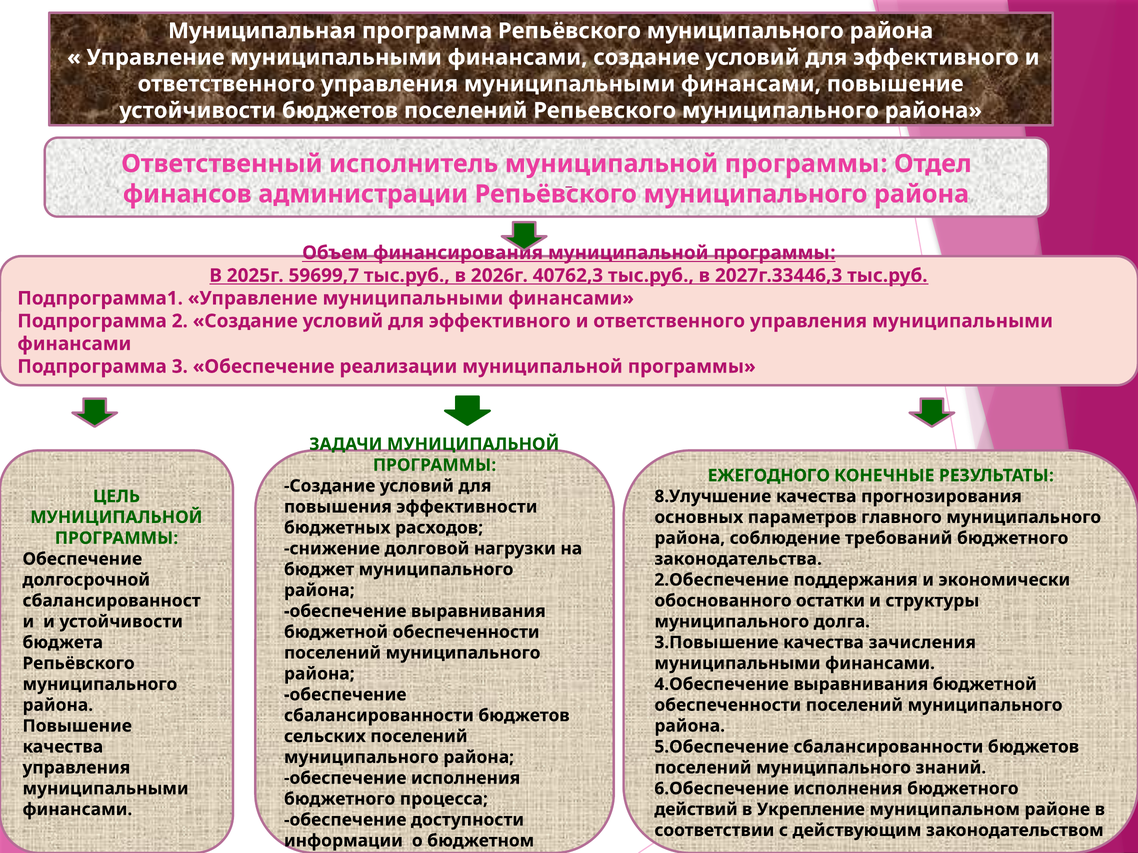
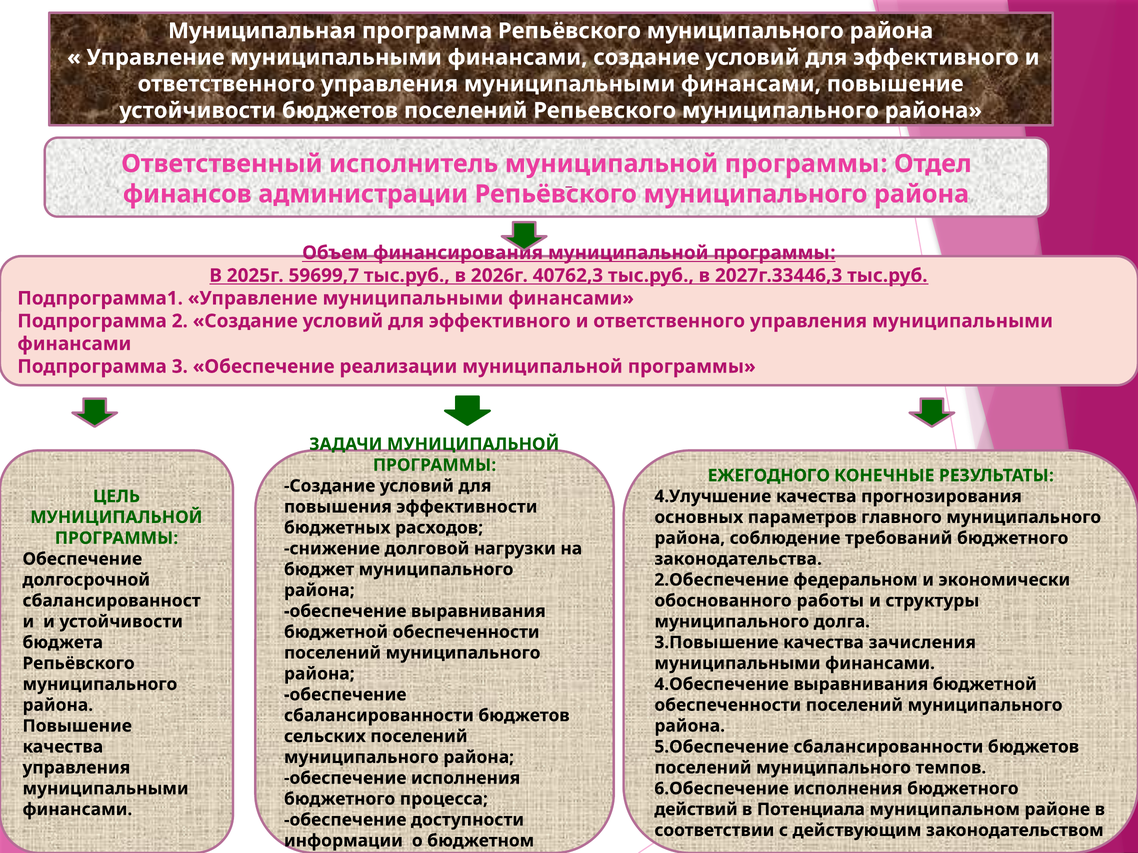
8.Улучшение: 8.Улучшение -> 4.Улучшение (713, 497)
поддержания: поддержания -> федеральном (856, 580)
остатки: остатки -> работы (830, 601)
знаний: знаний -> темпов (951, 768)
Укрепление: Укрепление -> Потенциала (811, 810)
